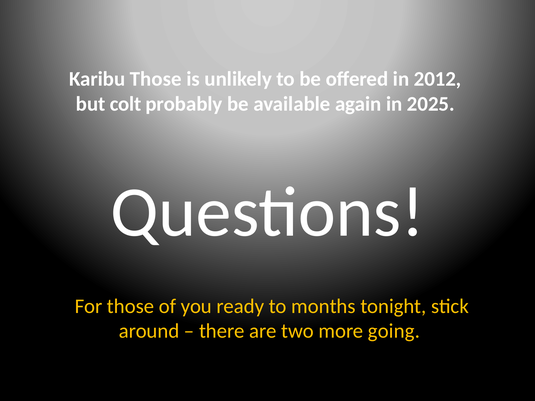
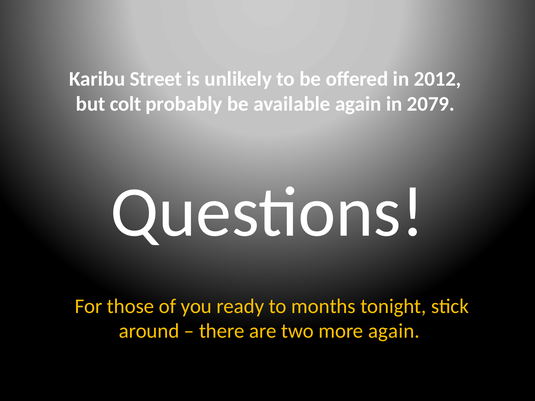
Karibu Those: Those -> Street (156, 79)
2025: 2025 -> 2079 (431, 104)
more going: going -> again (394, 331)
